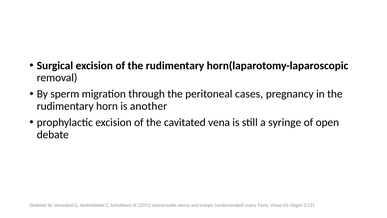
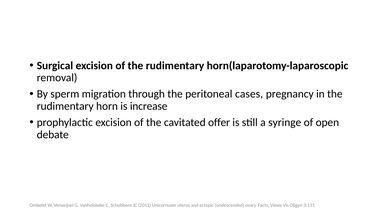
another: another -> increase (149, 106)
vena: vena -> offer (219, 122)
